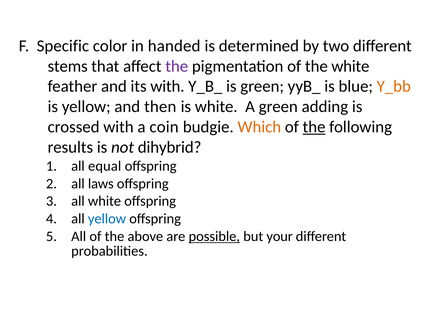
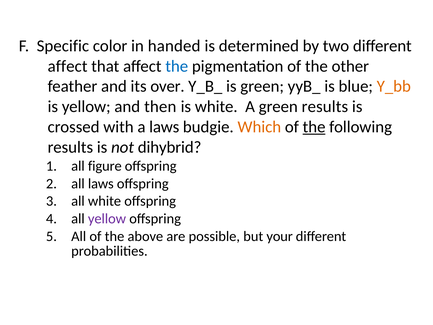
stems: stems -> affect (68, 66)
the colour: purple -> blue (177, 66)
the white: white -> other (350, 66)
its with: with -> over (168, 86)
green adding: adding -> results (325, 107)
a coin: coin -> laws (164, 127)
equal: equal -> figure (105, 166)
yellow colour: blue -> purple (107, 219)
possible underline: present -> none (214, 236)
